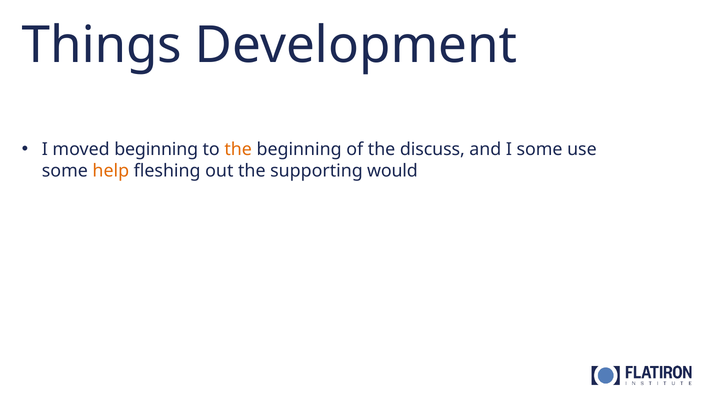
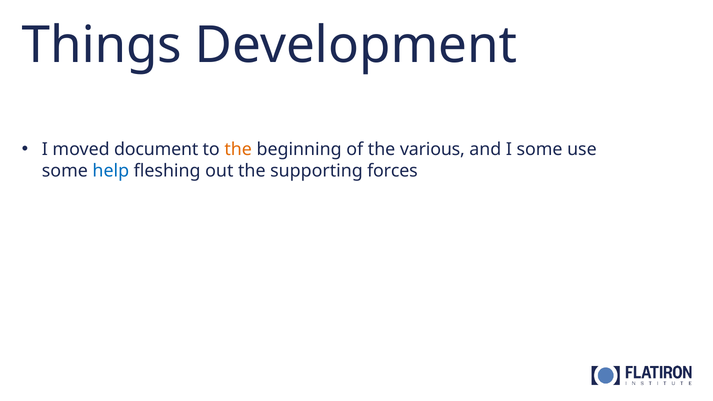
moved beginning: beginning -> document (156, 150)
discuss: discuss -> various (432, 150)
help colour: orange -> blue (111, 171)
would: would -> forces (392, 171)
